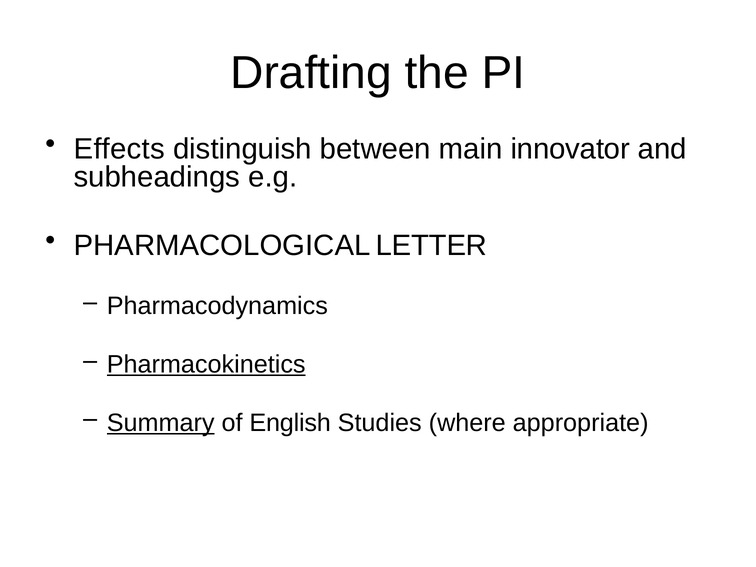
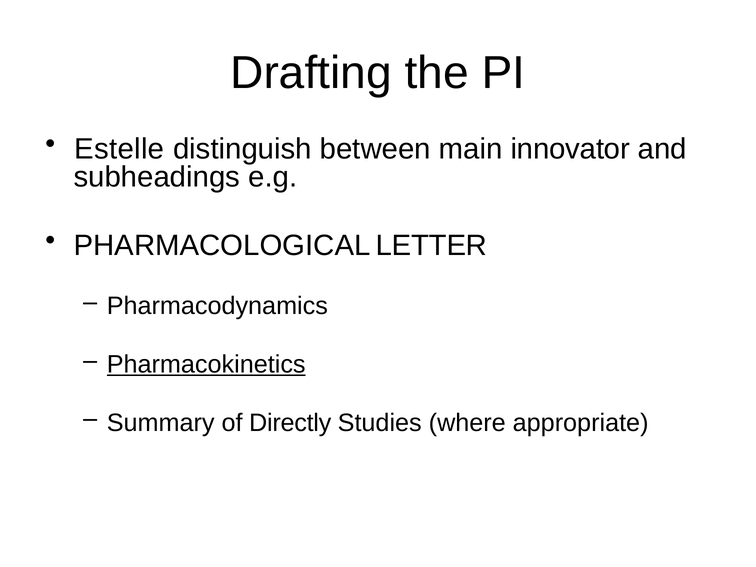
Effects: Effects -> Estelle (119, 149)
Summary underline: present -> none (161, 423)
English: English -> Directly (290, 423)
